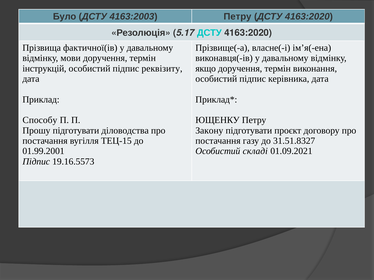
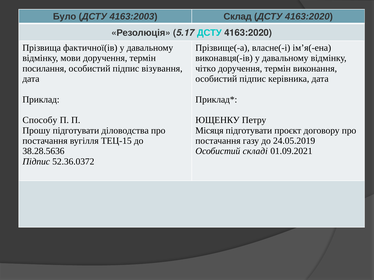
4163:2003 Петру: Петру -> Склад (238, 17)
інструкцій: інструкцій -> посилання (44, 69)
реквізиту: реквізиту -> візування (162, 69)
якщо: якщо -> чітко (206, 69)
Закону: Закону -> Місяця (209, 131)
31.51.8327: 31.51.8327 -> 24.05.2019 (294, 141)
01.99.2001: 01.99.2001 -> 38.28.5636 (43, 151)
19.16.5573: 19.16.5573 -> 52.36.0372 (73, 162)
